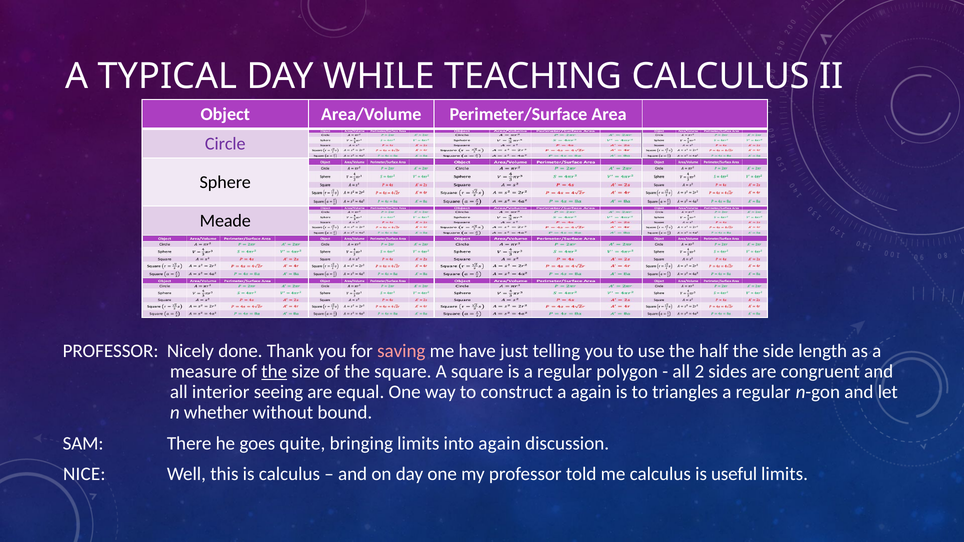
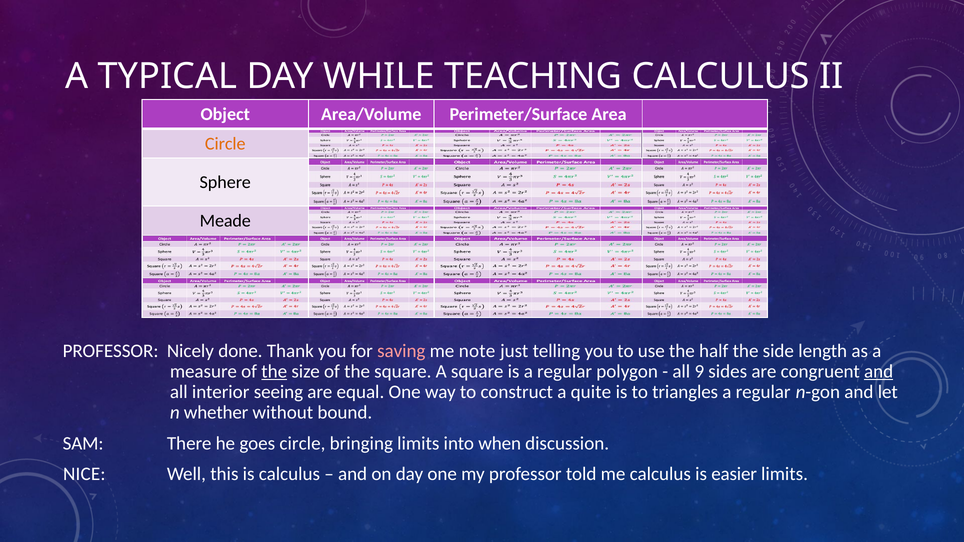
Circle colour: purple -> orange (225, 144)
have: have -> note (477, 351)
2: 2 -> 9 (699, 372)
and underline: none -> present (879, 372)
a again: again -> quite (591, 392)
goes quite: quite -> circle (302, 443)
into again: again -> when (500, 443)
useful: useful -> easier (734, 474)
